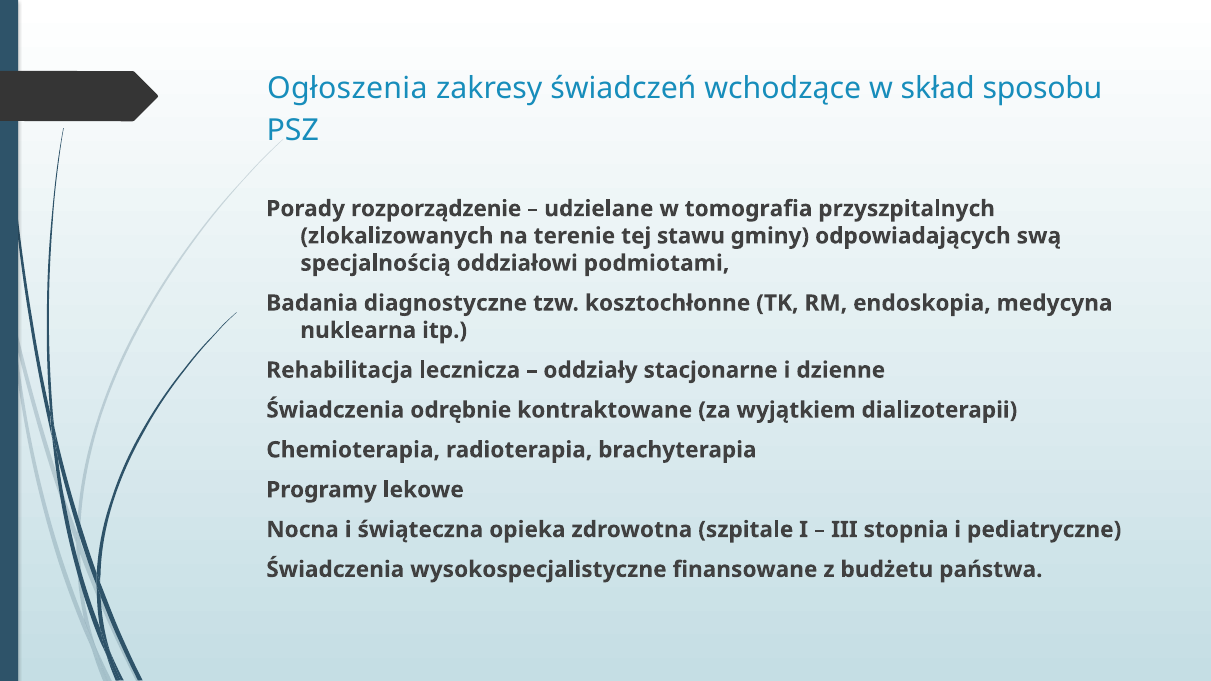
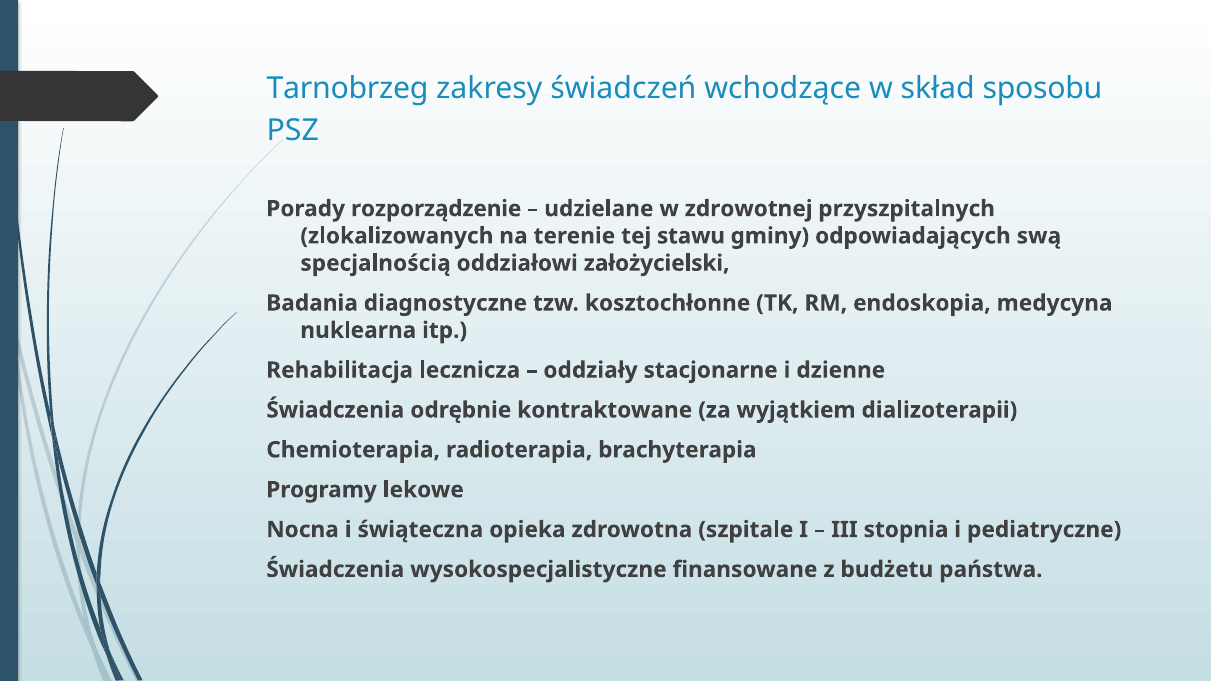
Ogłoszenia: Ogłoszenia -> Tarnobrzeg (348, 89)
tomografia: tomografia -> zdrowotnej (749, 209)
podmiotami: podmiotami -> założycielski (657, 263)
